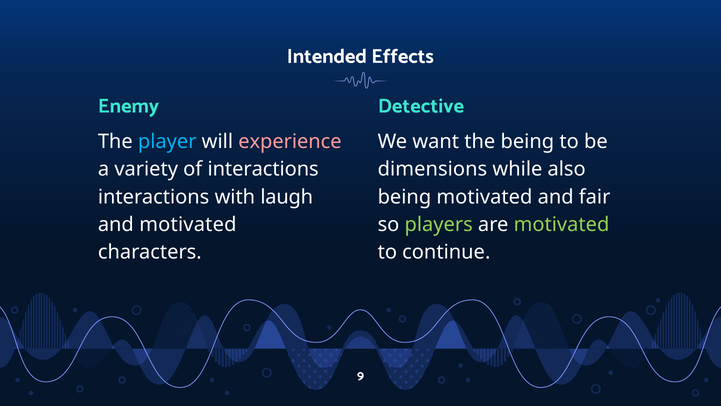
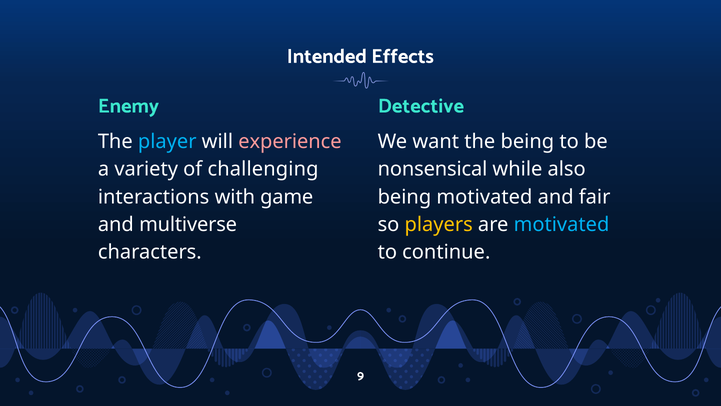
of interactions: interactions -> challenging (263, 169)
dimensions: dimensions -> nonsensical (433, 169)
laugh: laugh -> game (287, 197)
and motivated: motivated -> multiverse (188, 224)
players colour: light green -> yellow (439, 224)
motivated colour: light green -> light blue (562, 224)
